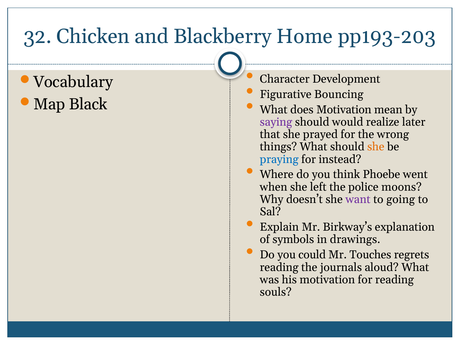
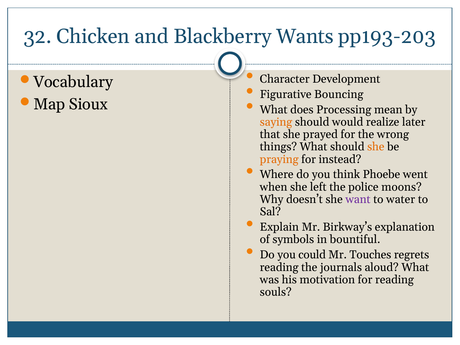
Home: Home -> Wants (305, 37)
Black: Black -> Sioux (88, 104)
does Motivation: Motivation -> Processing (344, 110)
saying colour: purple -> orange (276, 122)
praying colour: blue -> orange (279, 159)
going: going -> water (401, 199)
drawings: drawings -> bountiful (355, 239)
